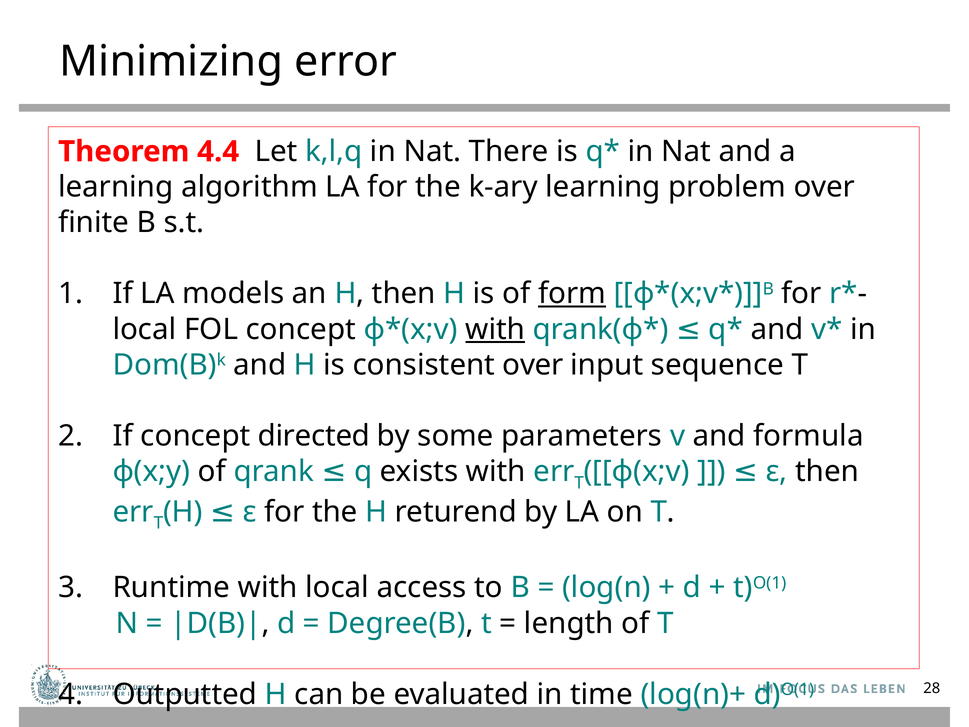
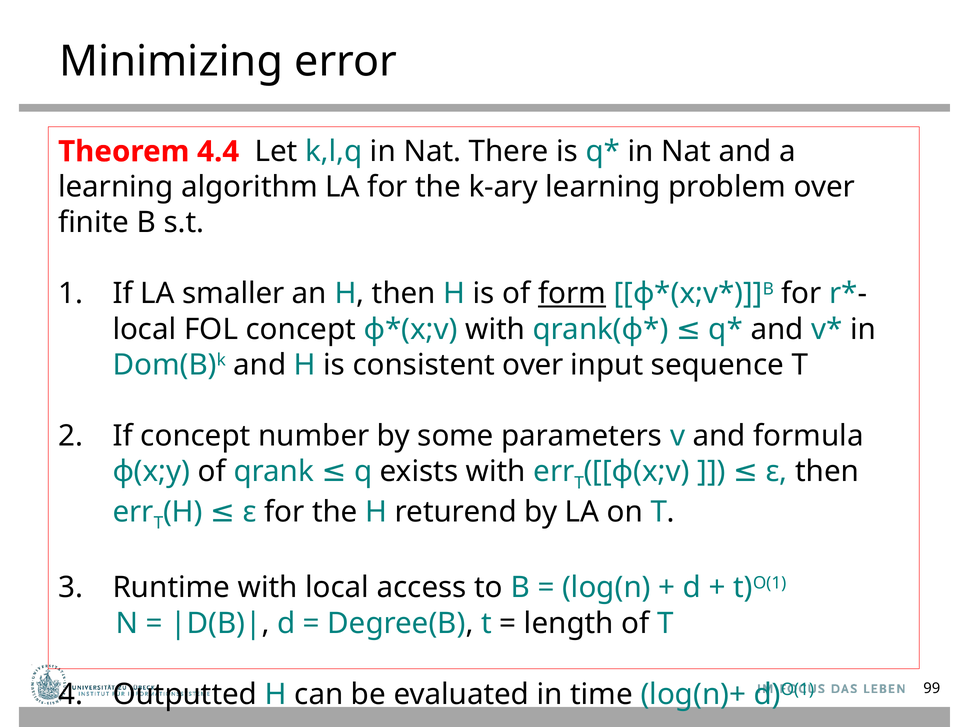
models: models -> smaller (233, 294)
with underline: present -> none (495, 329)
directed: directed -> number (314, 436)
28: 28 -> 99 (932, 688)
